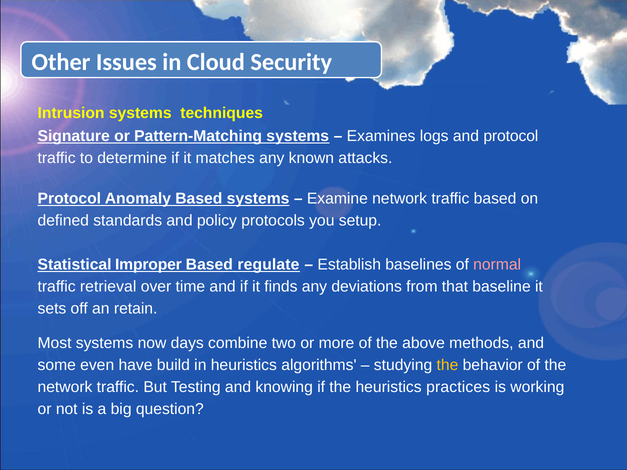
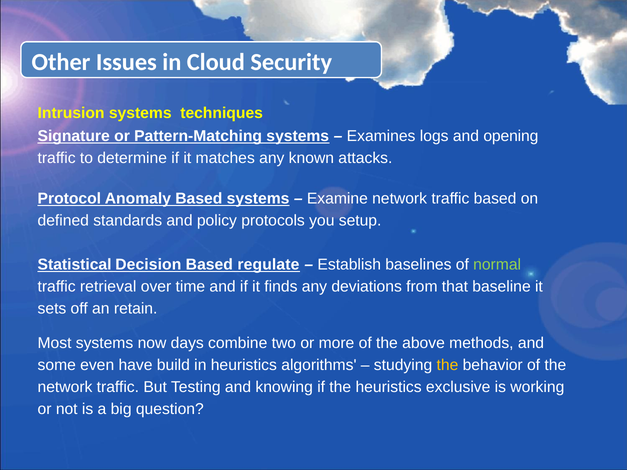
and protocol: protocol -> opening (511, 136)
Improper: Improper -> Decision (148, 265)
normal colour: pink -> light green (497, 265)
practices: practices -> exclusive (458, 387)
